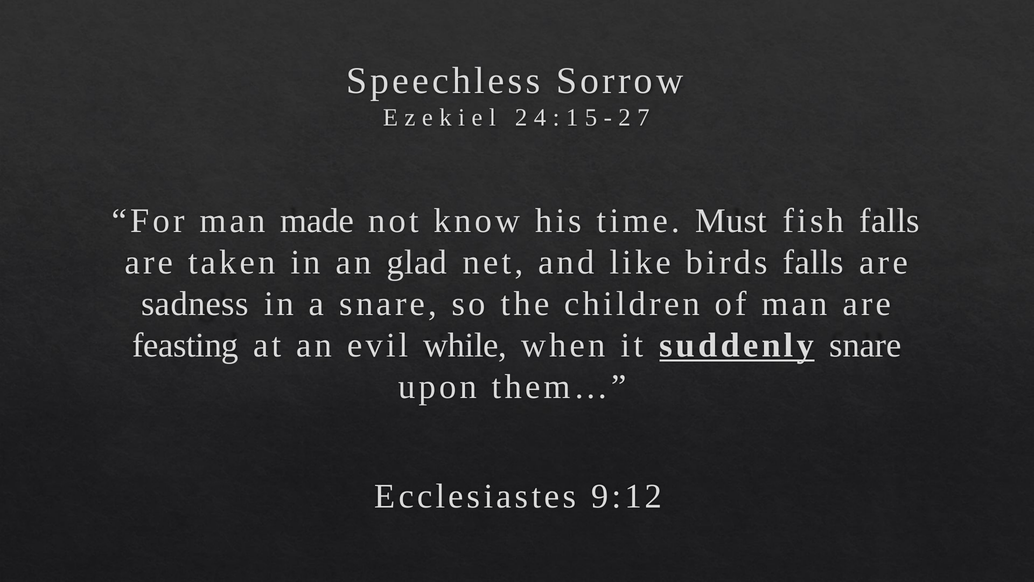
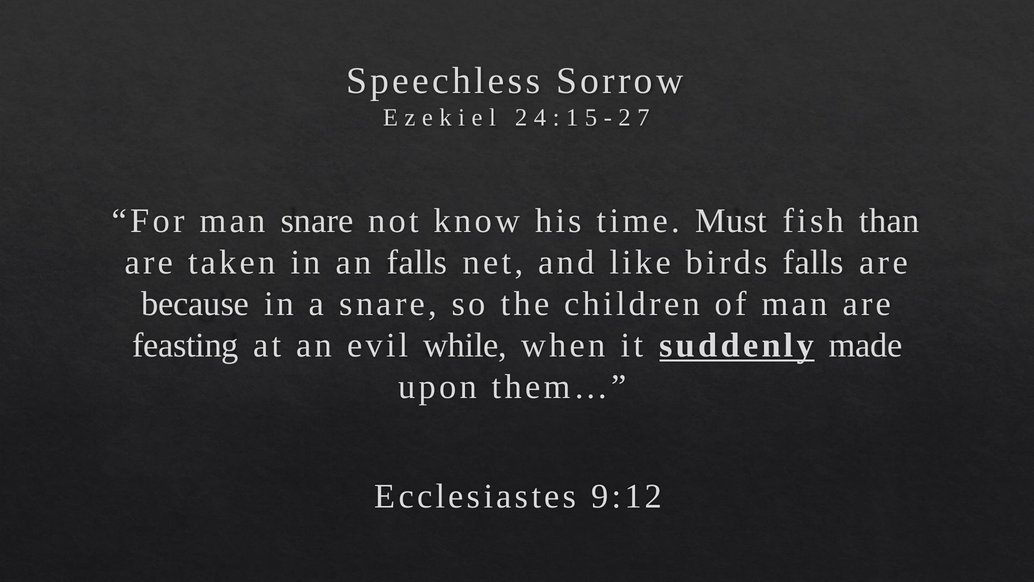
man made: made -> snare (317, 221)
fish falls: falls -> than (890, 221)
an glad: glad -> falls (417, 262)
sadness: sadness -> because (195, 304)
suddenly snare: snare -> made (866, 345)
